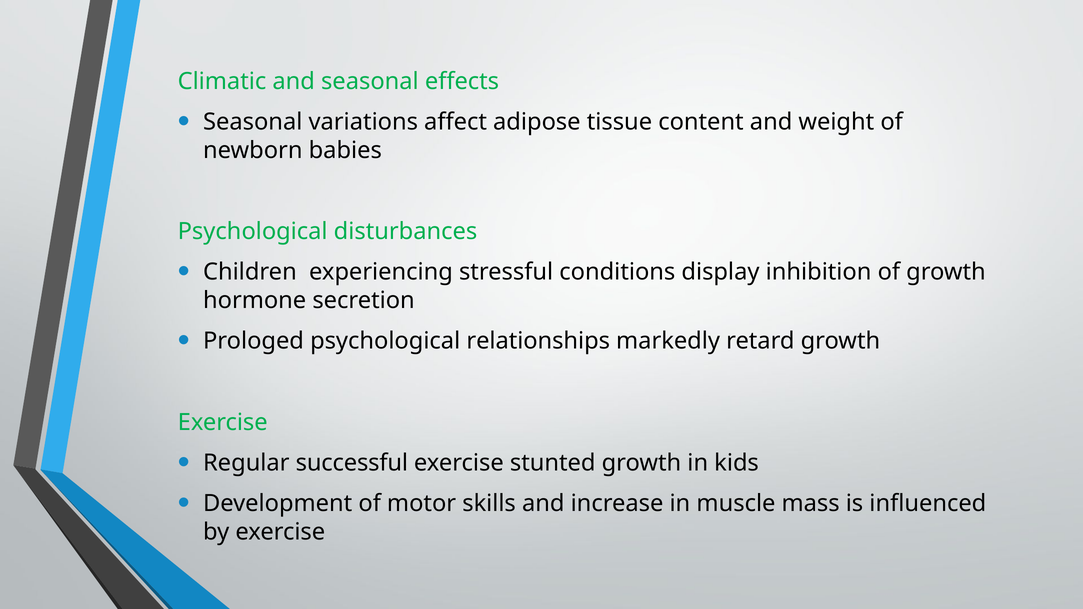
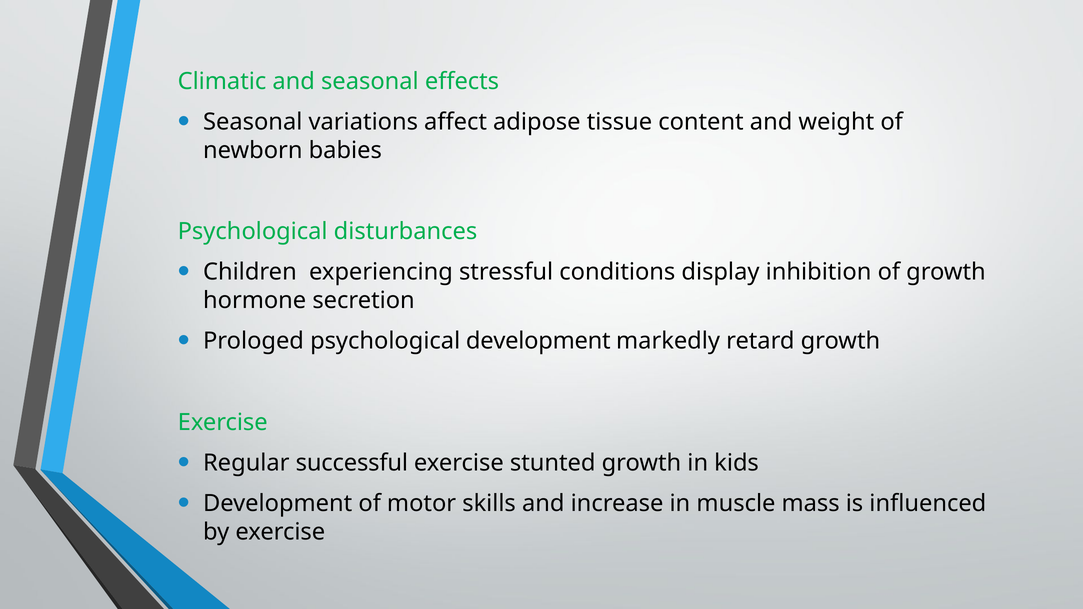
psychological relationships: relationships -> development (538, 341)
